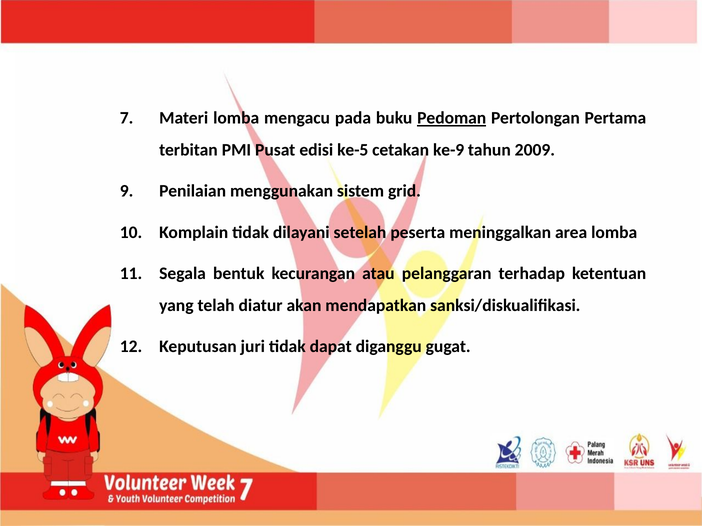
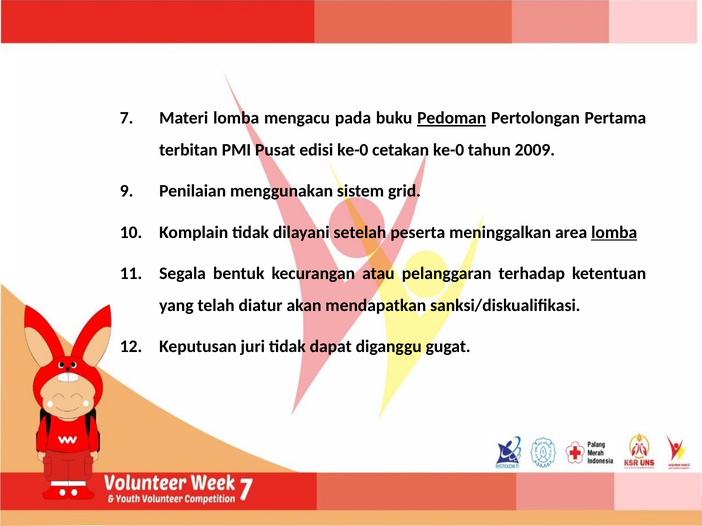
edisi ke-5: ke-5 -> ke-0 (353, 150)
cetakan ke-9: ke-9 -> ke-0 (449, 150)
lomba underline: none -> present (614, 233)
